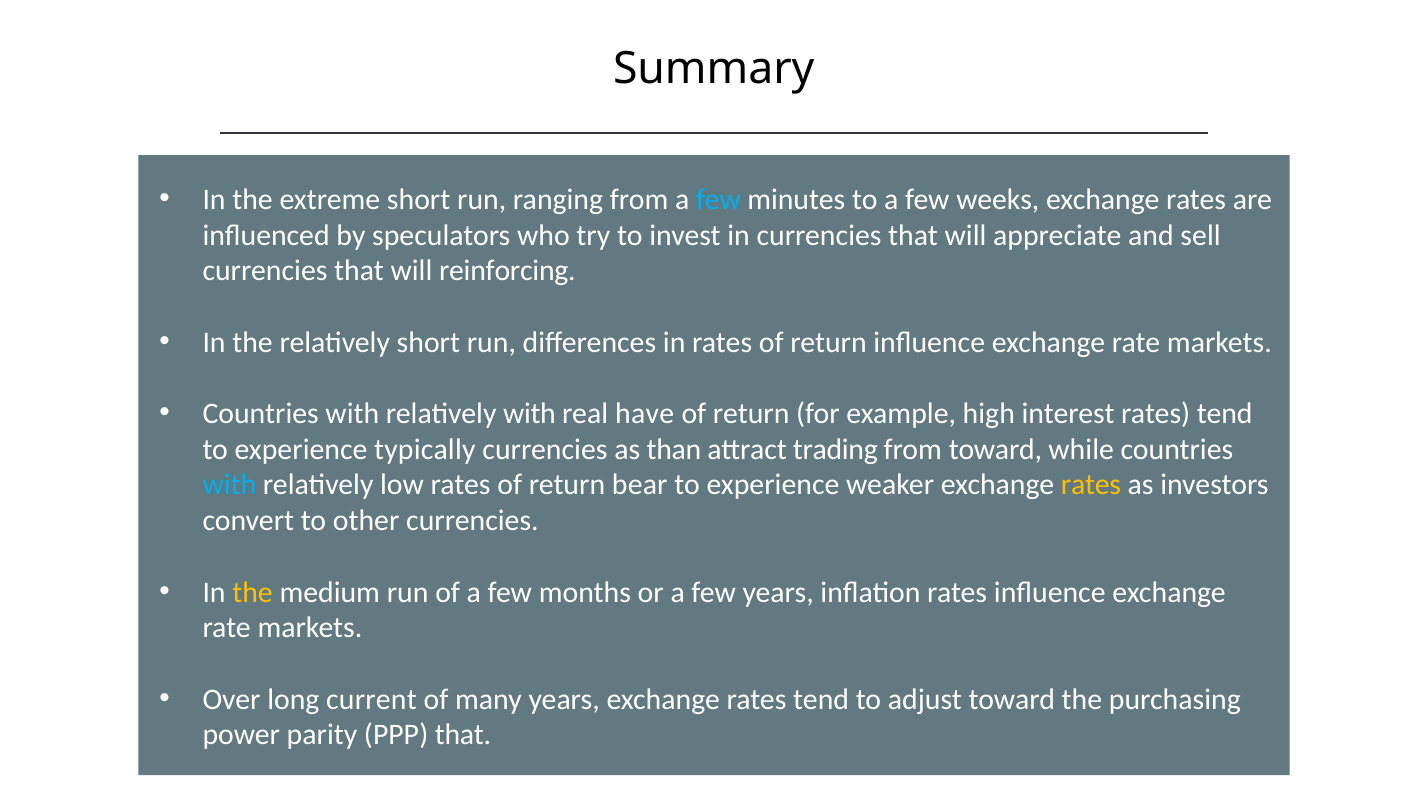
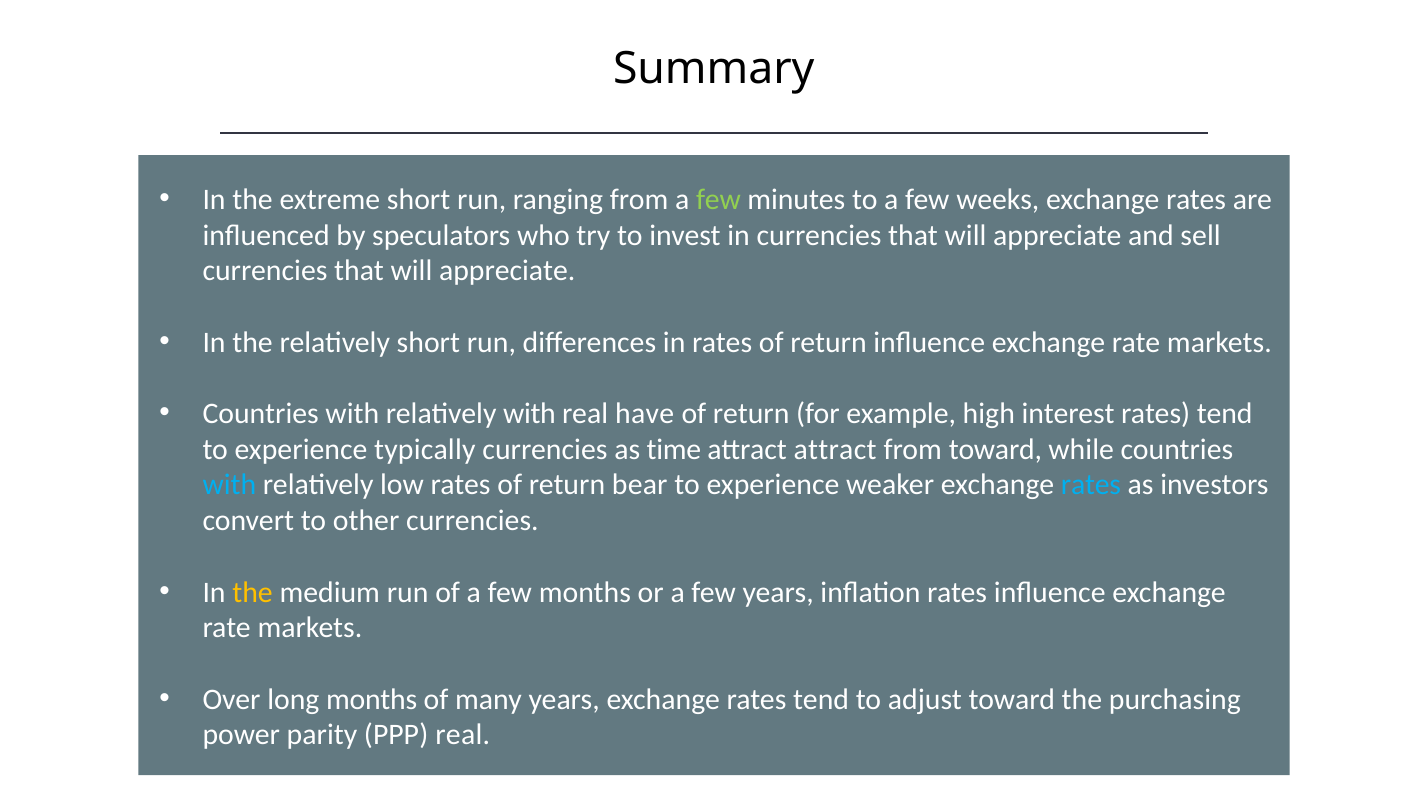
few colour: light blue -> light green (718, 200)
reinforcing: reinforcing -> appreciate (507, 271)
than: than -> time (674, 450)
attract trading: trading -> attract (835, 450)
rates colour: yellow -> light blue (1091, 485)
long current: current -> months (372, 700)
PPP that: that -> real (463, 735)
